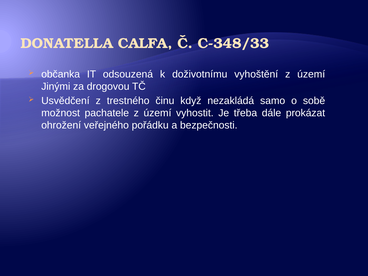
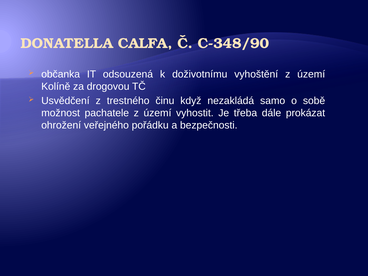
C-348/33: C-348/33 -> C-348/90 (233, 43)
Jinými: Jinými -> Kolíně (56, 87)
